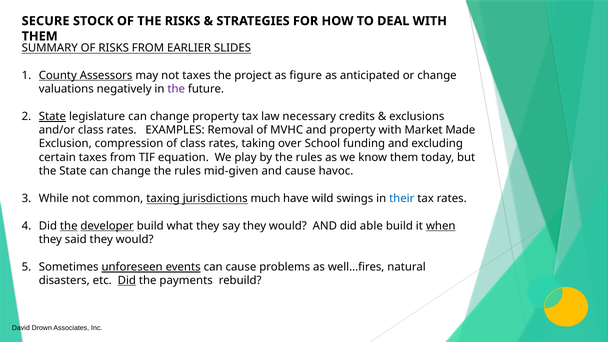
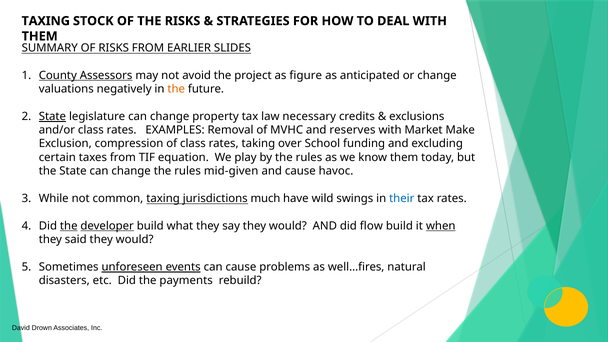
SECURE: SECURE -> TAXING (46, 21)
not taxes: taxes -> avoid (197, 75)
the colour: purple -> orange (176, 89)
and property: property -> reserves (352, 130)
Made: Made -> Make (460, 130)
able: able -> flow (371, 226)
Did underline: present -> none (127, 280)
